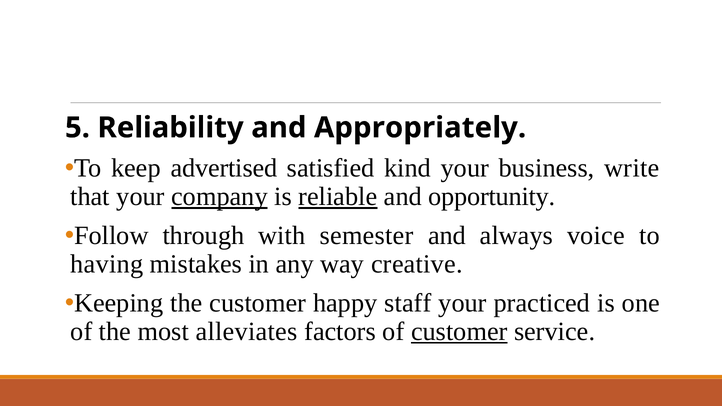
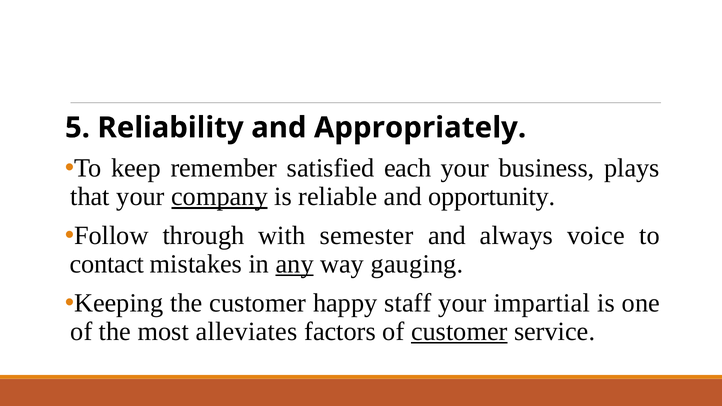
advertised: advertised -> remember (224, 168)
kind: kind -> each (408, 168)
write: write -> plays (632, 168)
reliable underline: present -> none (338, 197)
having: having -> contact (107, 264)
any underline: none -> present (295, 264)
creative: creative -> gauging (417, 264)
practiced: practiced -> impartial (542, 303)
